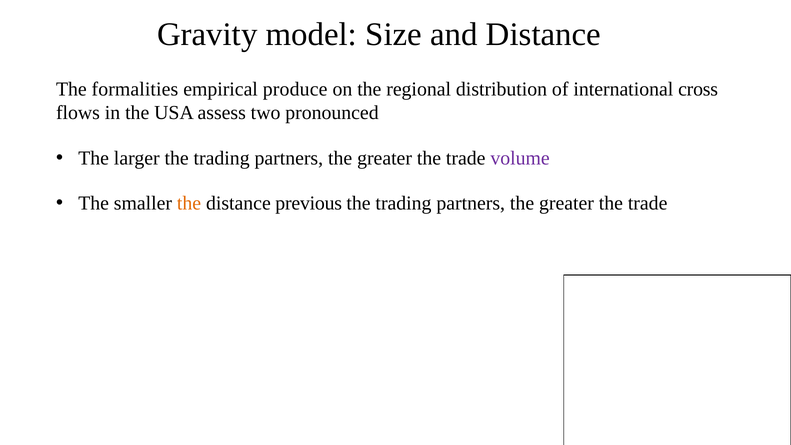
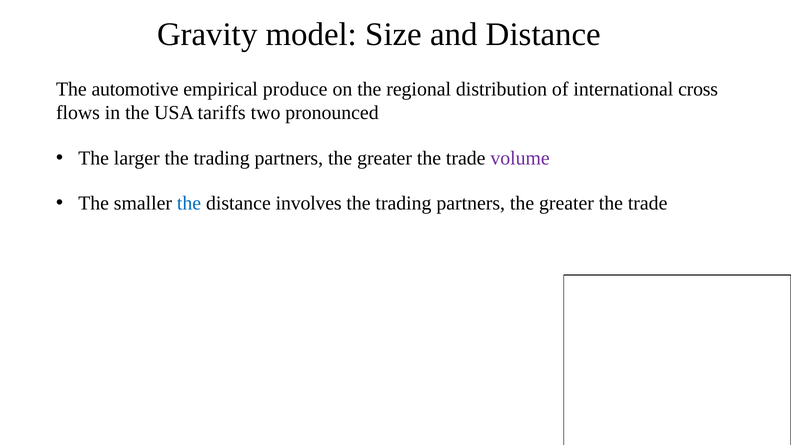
formalities: formalities -> automotive (135, 89)
assess: assess -> tariffs (222, 113)
the colour: orange -> blue (189, 203)
previous: previous -> involves (309, 203)
